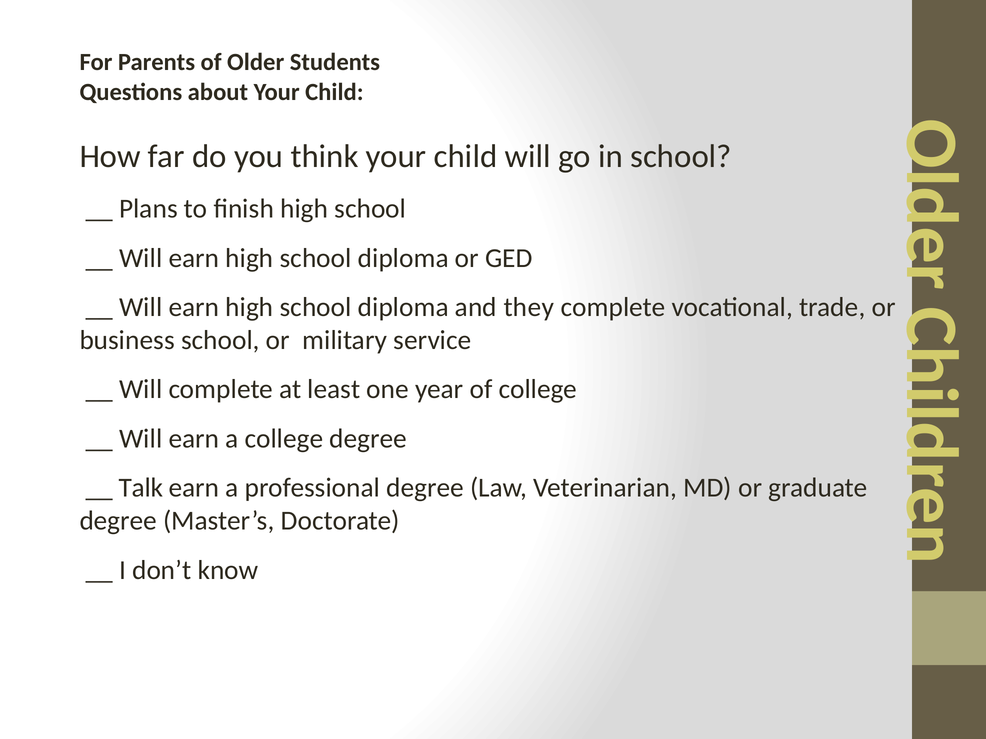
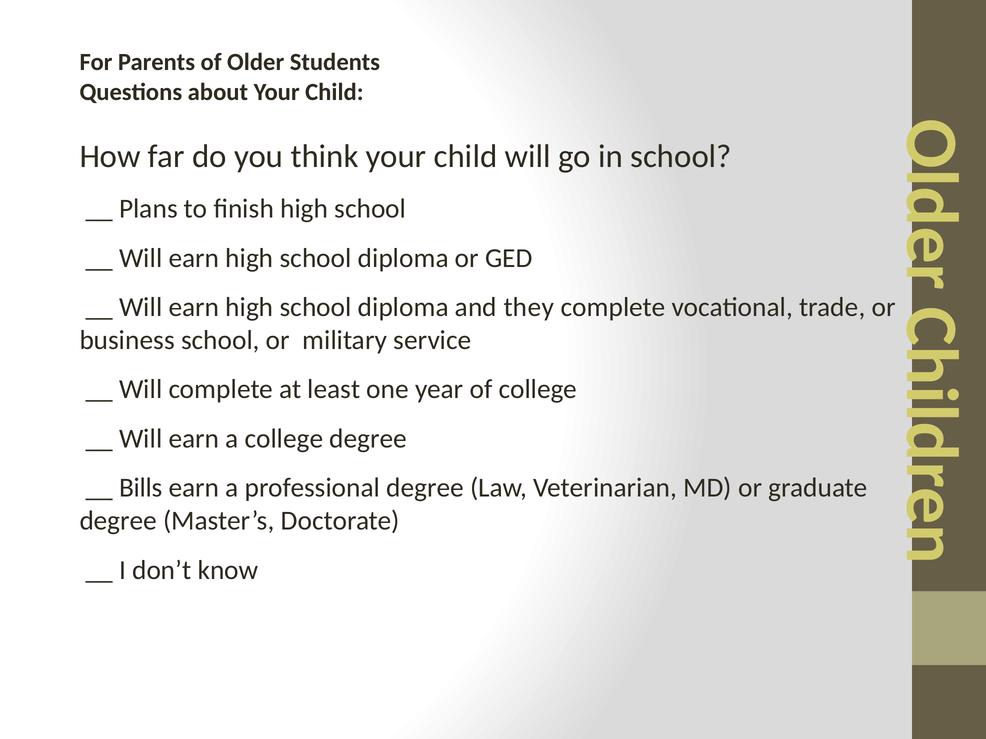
Talk: Talk -> Bills (141, 488)
